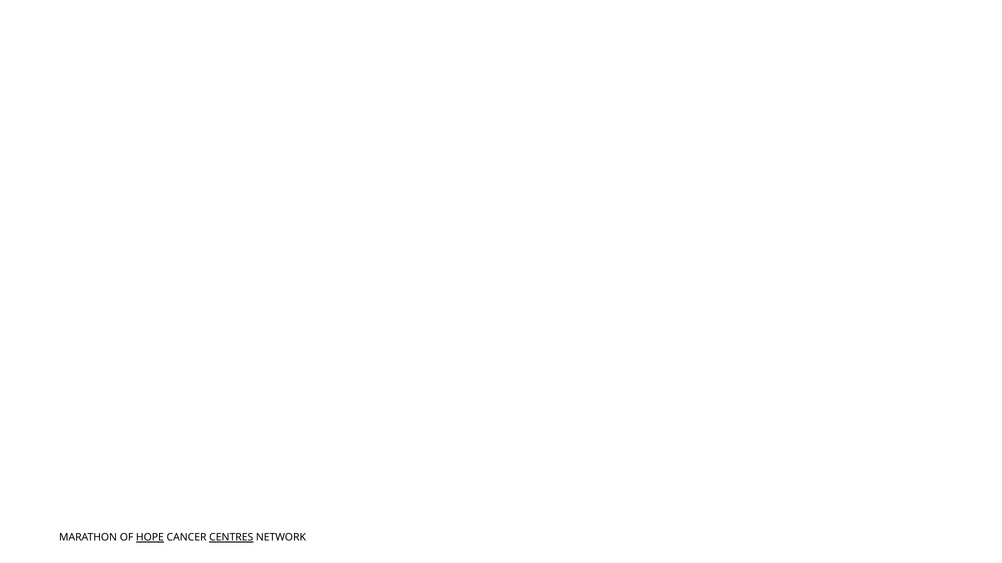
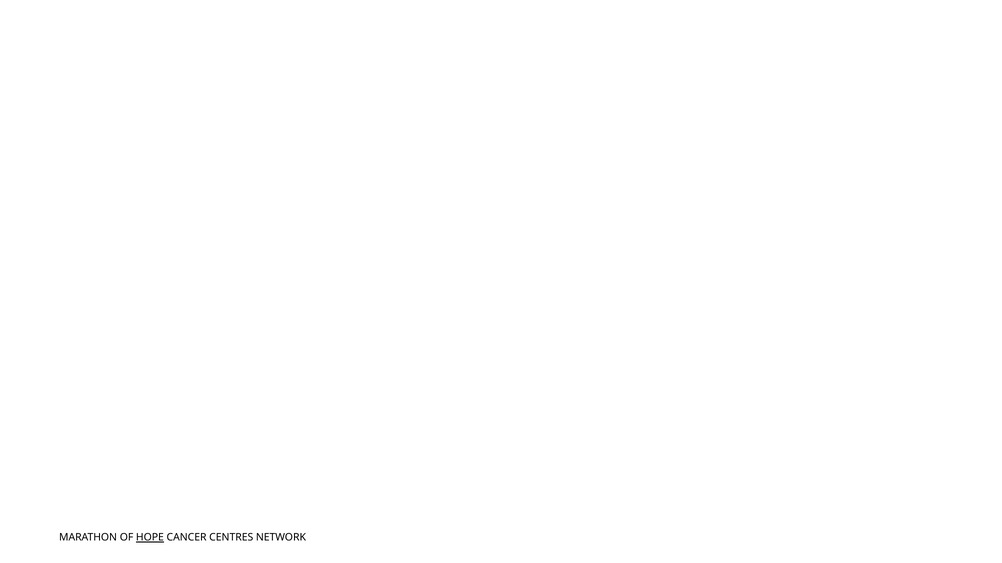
CENTRES underline: present -> none (231, 538)
